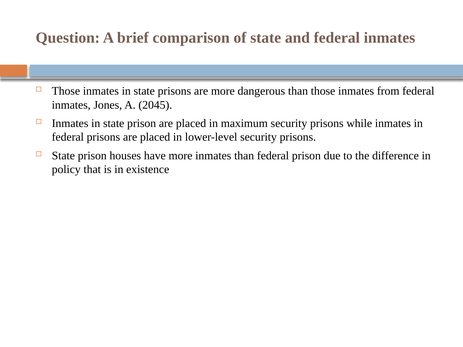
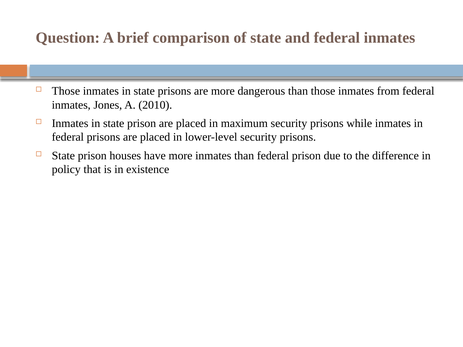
2045: 2045 -> 2010 (155, 105)
